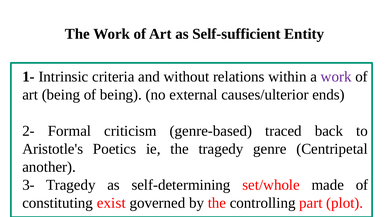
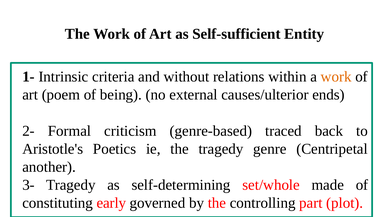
work colour: purple -> orange (336, 77)
art being: being -> poem (61, 95)
exist: exist -> early (111, 203)
